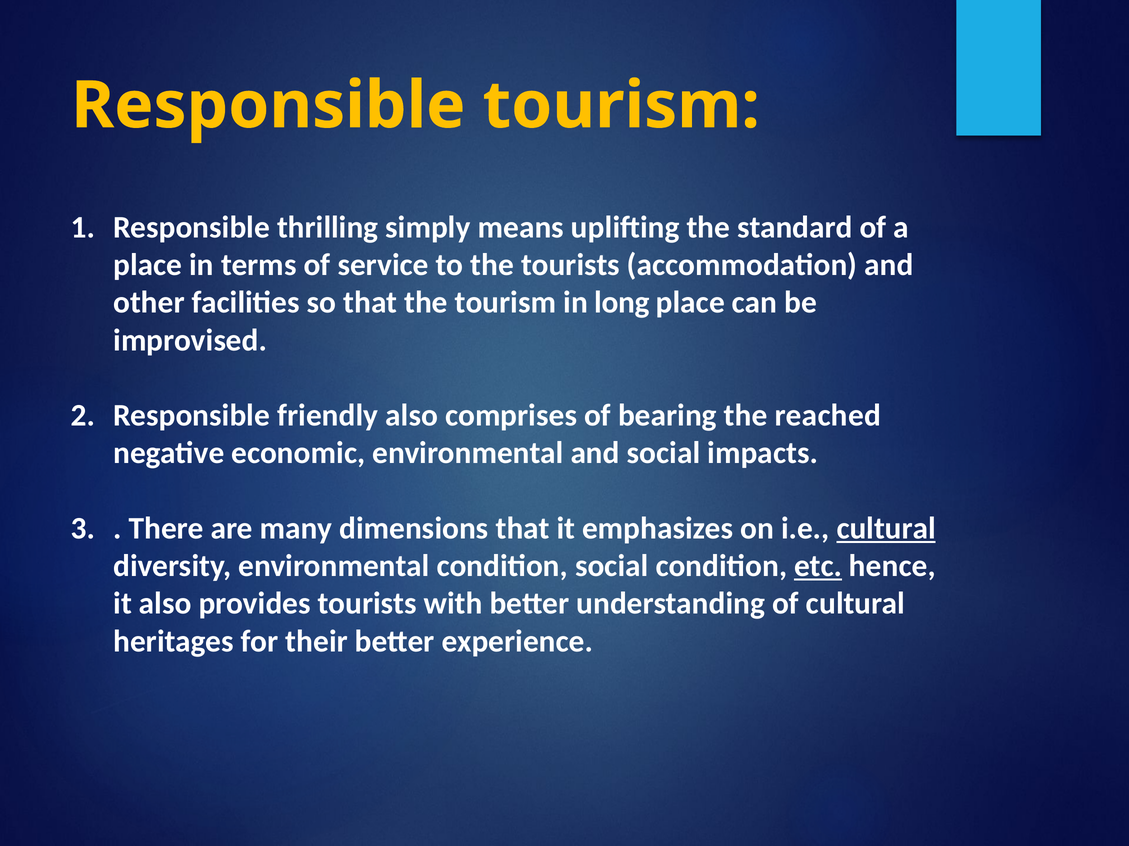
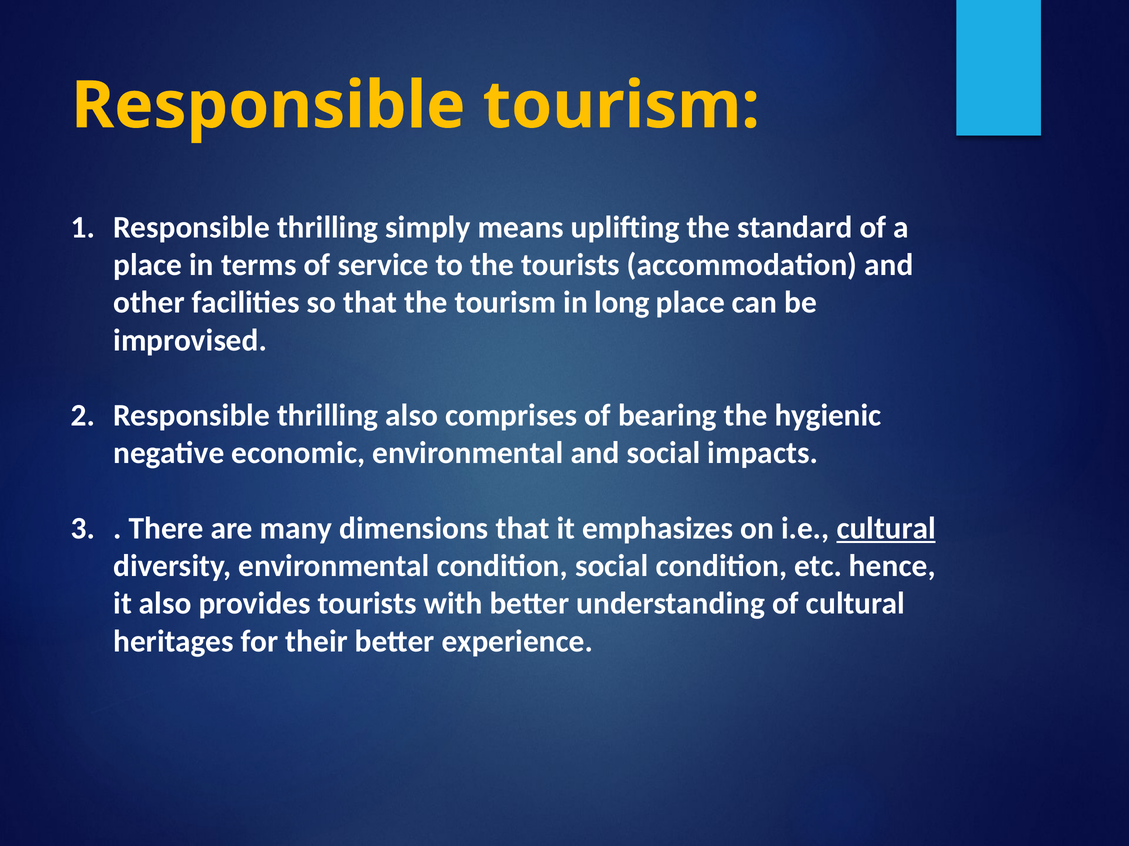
friendly: friendly -> thrilling (328, 416)
reached: reached -> hygienic (828, 416)
etc underline: present -> none (818, 566)
